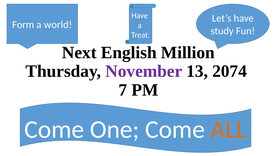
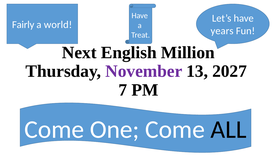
Form: Form -> Fairly (23, 25)
study: study -> years (222, 31)
2074: 2074 -> 2027 (230, 71)
ALL colour: orange -> black (229, 129)
